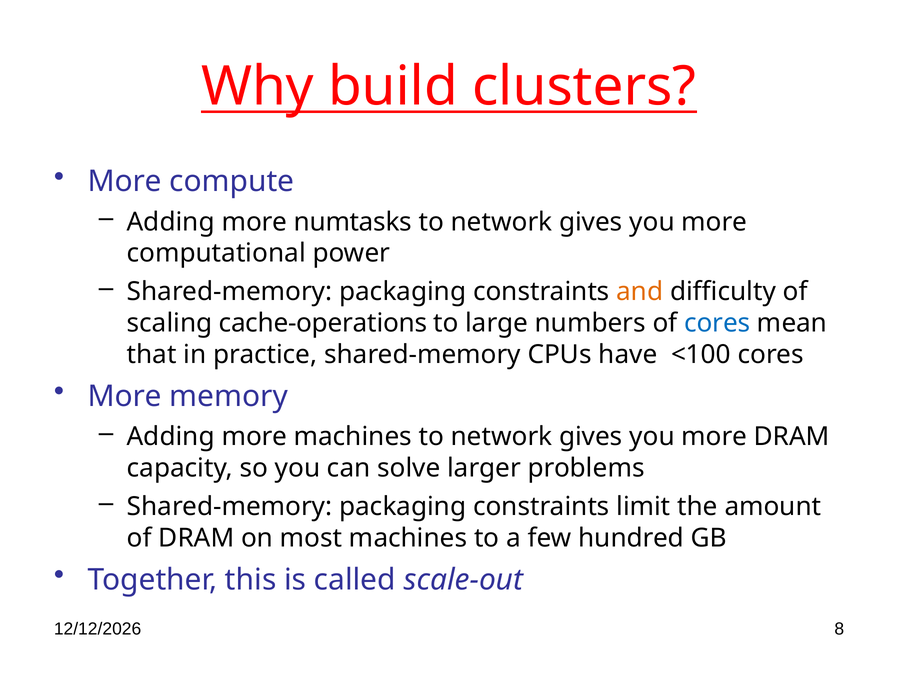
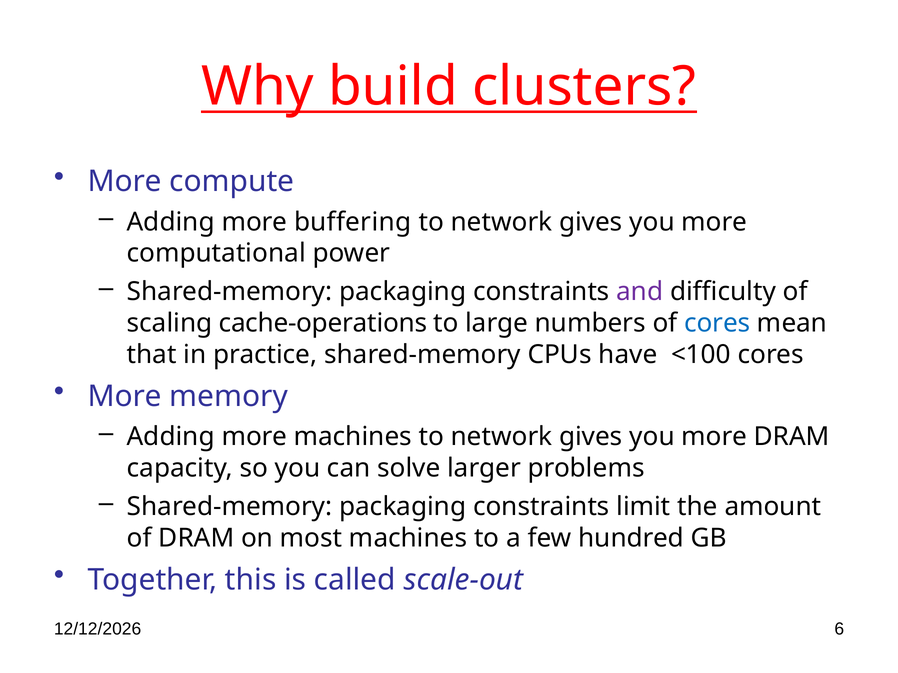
numtasks: numtasks -> buffering (353, 222)
and colour: orange -> purple (640, 292)
8: 8 -> 6 (839, 630)
